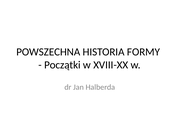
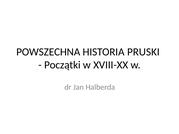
FORMY: FORMY -> PRUSKI (143, 52)
